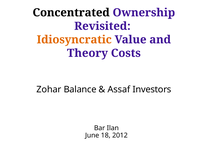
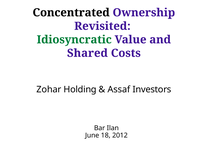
Idiosyncratic colour: orange -> green (74, 40)
Theory: Theory -> Shared (87, 53)
Balance: Balance -> Holding (80, 90)
